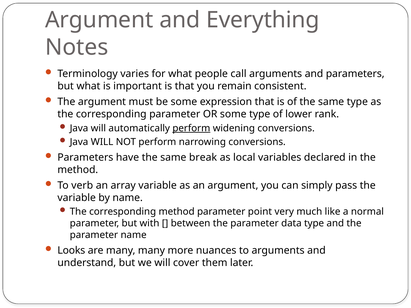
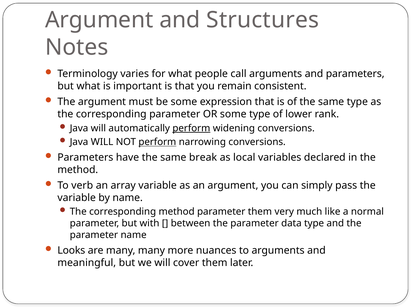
Everything: Everything -> Structures (263, 20)
perform underline: none -> present (157, 142)
parameter point: point -> them (260, 212)
understand: understand -> meaningful (87, 263)
